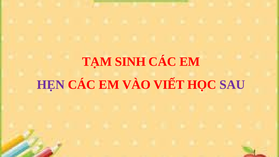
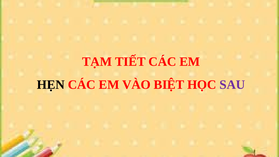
SINH: SINH -> TIẾT (130, 62)
HẸN colour: purple -> black (51, 85)
VIẾT: VIẾT -> BIỆT (169, 85)
